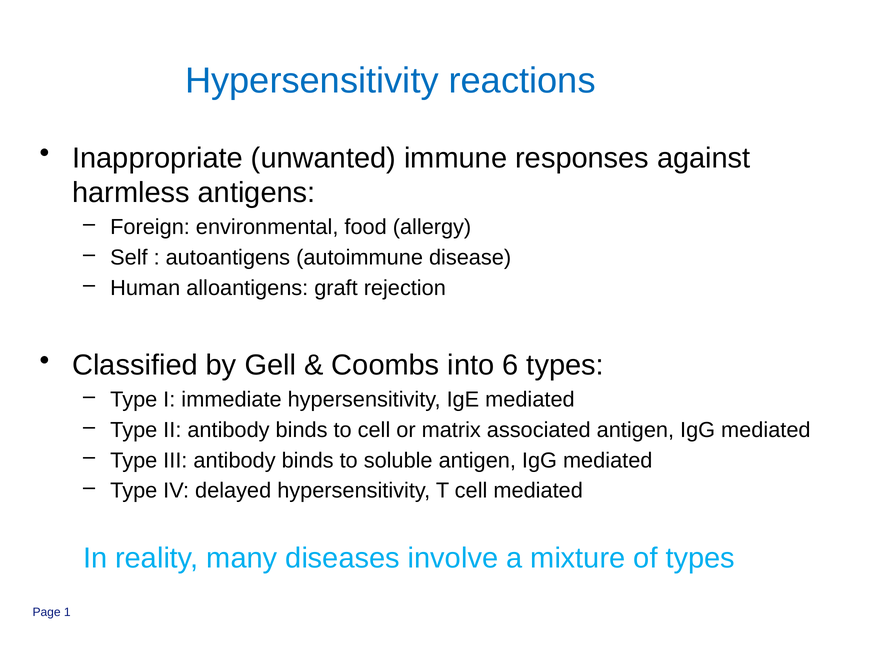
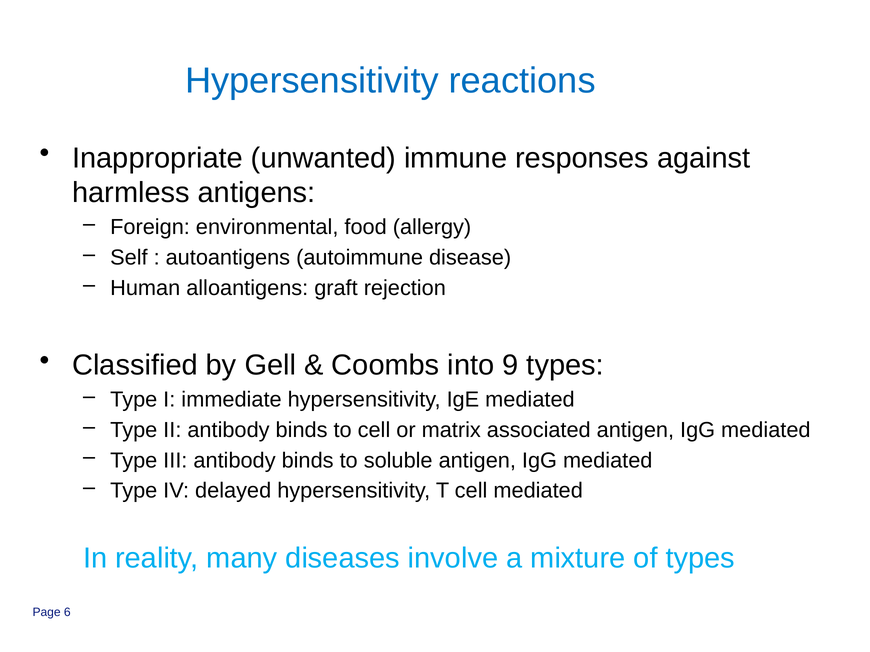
6: 6 -> 9 (510, 366)
1: 1 -> 6 (67, 613)
